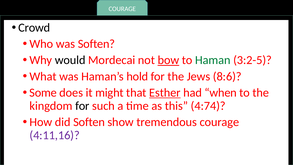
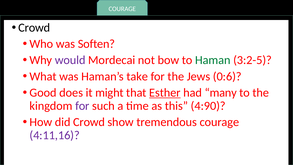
would colour: black -> purple (70, 60)
bow underline: present -> none (168, 60)
hold: hold -> take (137, 76)
8:6: 8:6 -> 0:6 (227, 76)
Some: Some -> Good (43, 93)
when: when -> many (221, 93)
for colour: black -> purple (82, 106)
4:74: 4:74 -> 4:90 (208, 106)
did Soften: Soften -> Crowd (89, 122)
